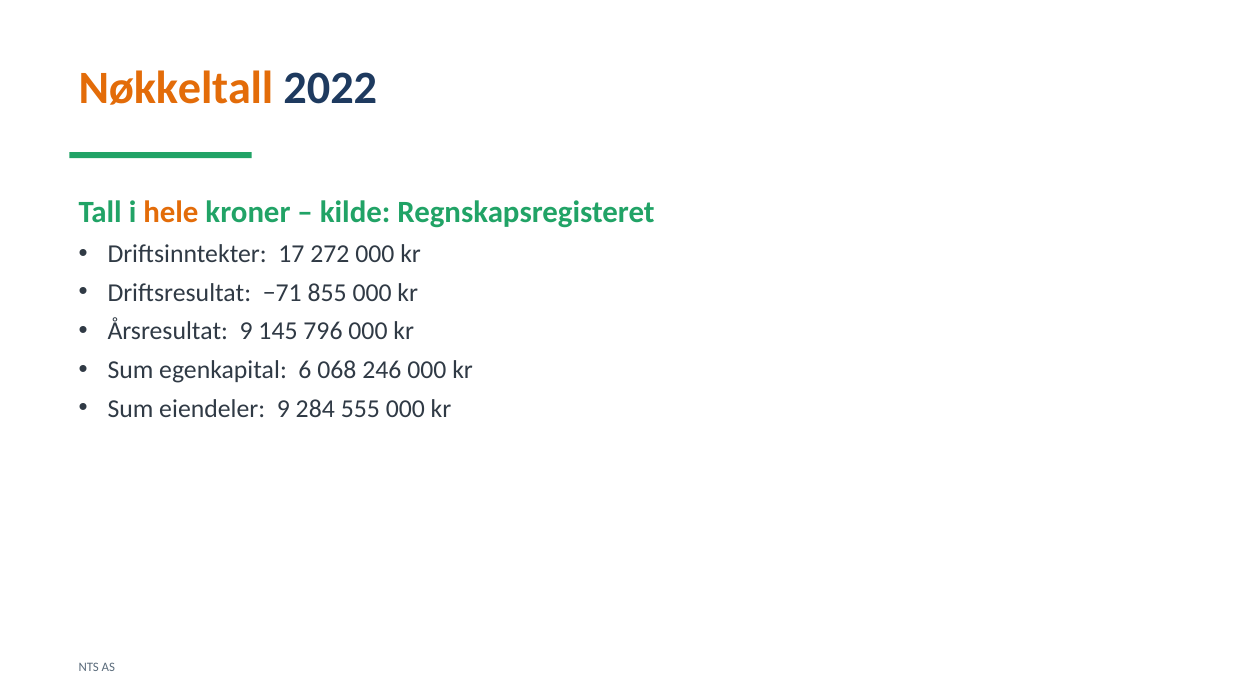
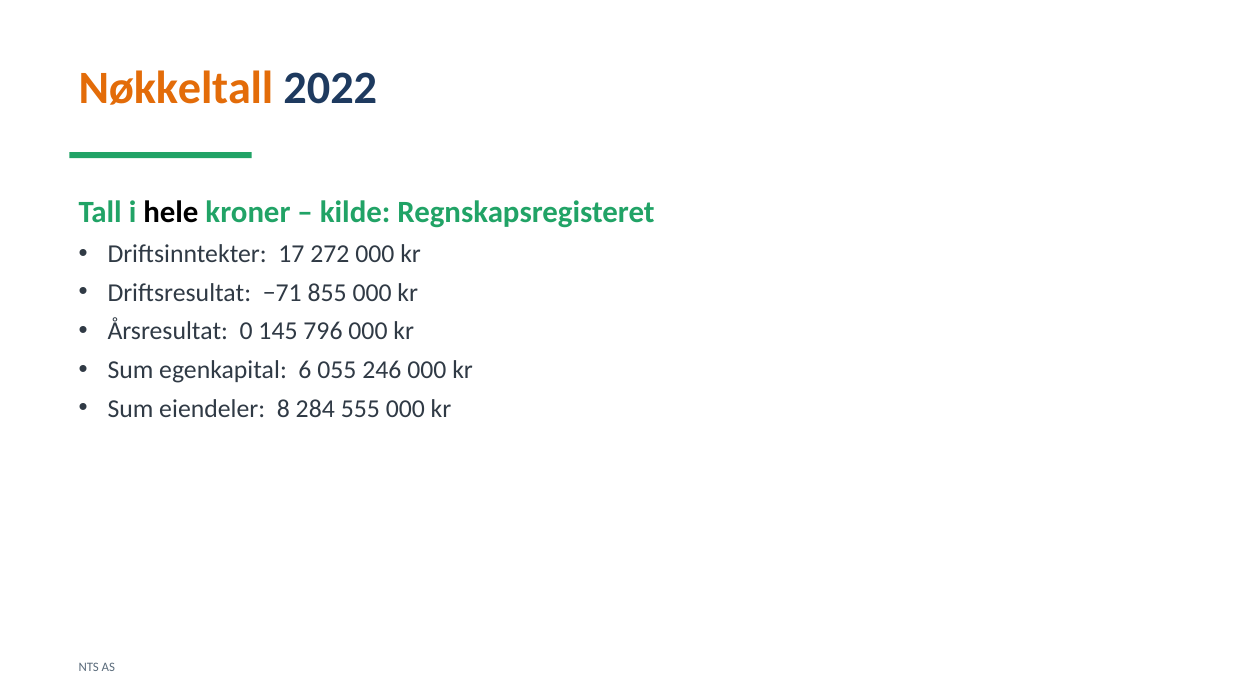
hele colour: orange -> black (171, 213)
Årsresultat 9: 9 -> 0 (246, 331)
068: 068 -> 055 (337, 370)
eiendeler 9: 9 -> 8 (283, 408)
